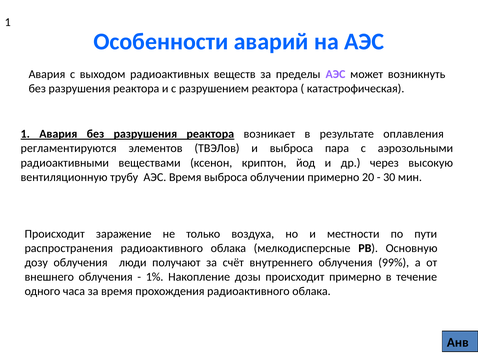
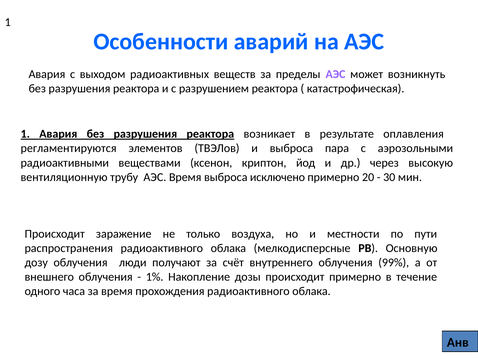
облучении: облучении -> исключено (277, 177)
